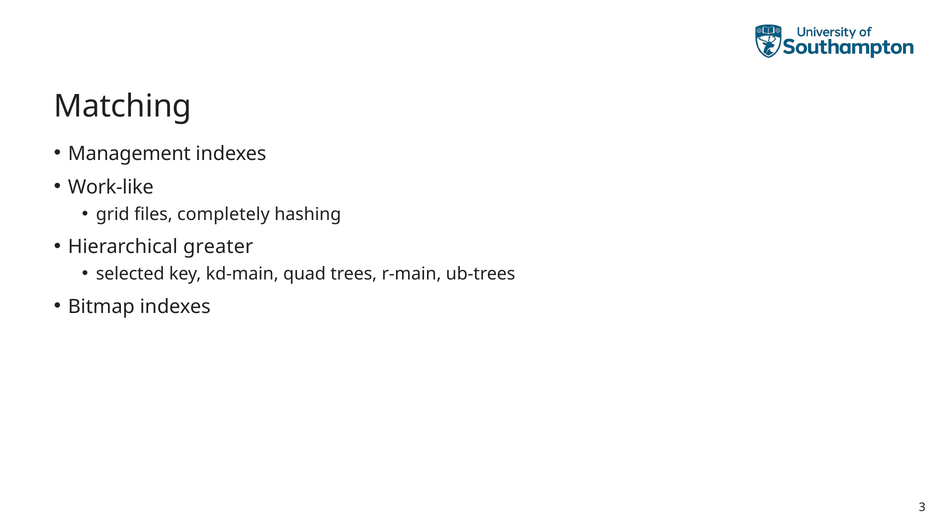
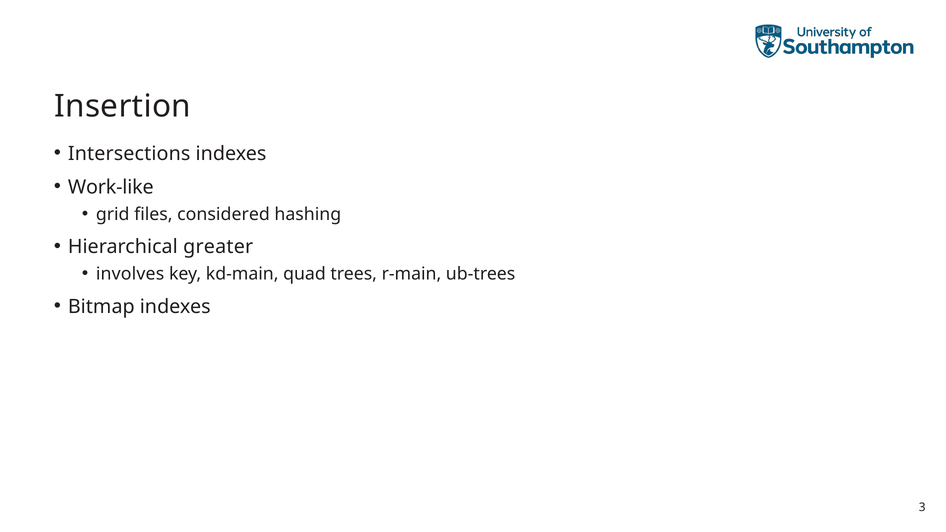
Matching: Matching -> Insertion (123, 106)
Management: Management -> Intersections (129, 154)
completely: completely -> considered (223, 214)
selected: selected -> involves (130, 274)
